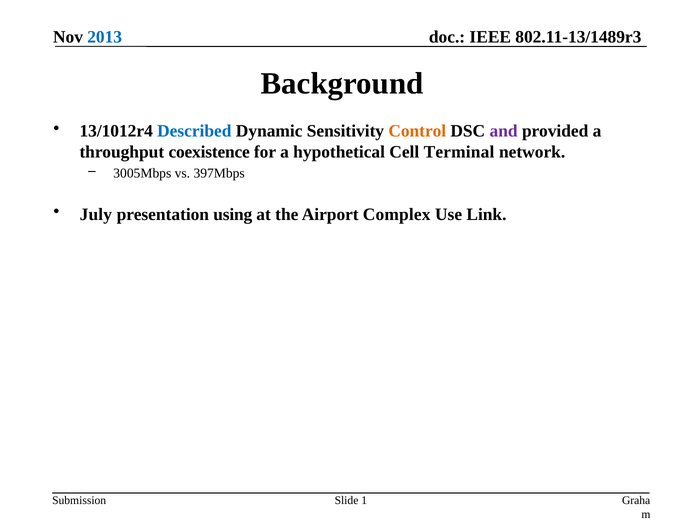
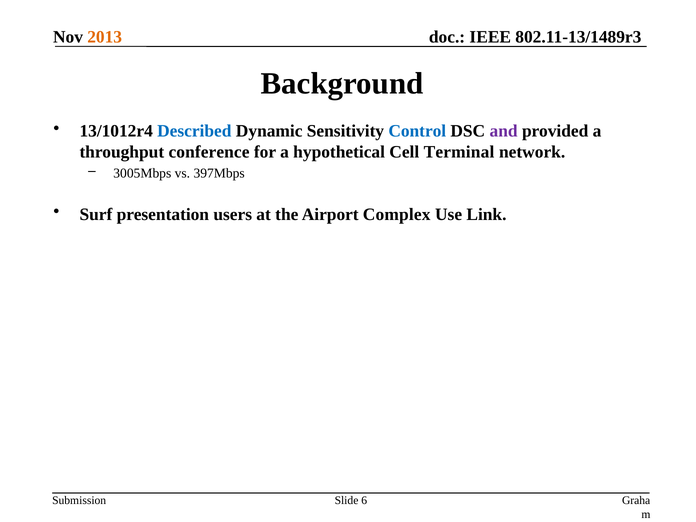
2013 colour: blue -> orange (105, 37)
Control colour: orange -> blue (417, 131)
coexistence: coexistence -> conference (209, 152)
July: July -> Surf (96, 214)
using: using -> users (233, 214)
1: 1 -> 6 (364, 501)
